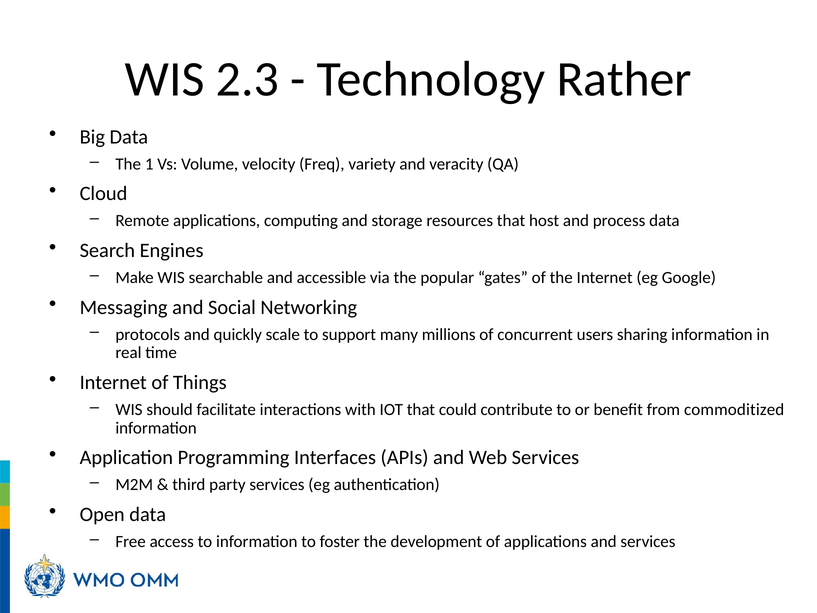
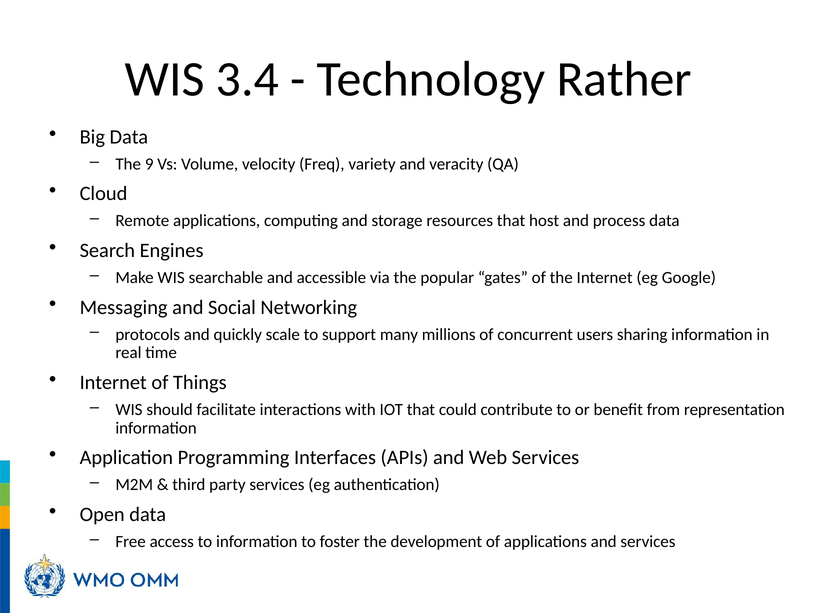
2.3: 2.3 -> 3.4 (248, 79)
1: 1 -> 9 (149, 164)
commoditized: commoditized -> representation (734, 409)
